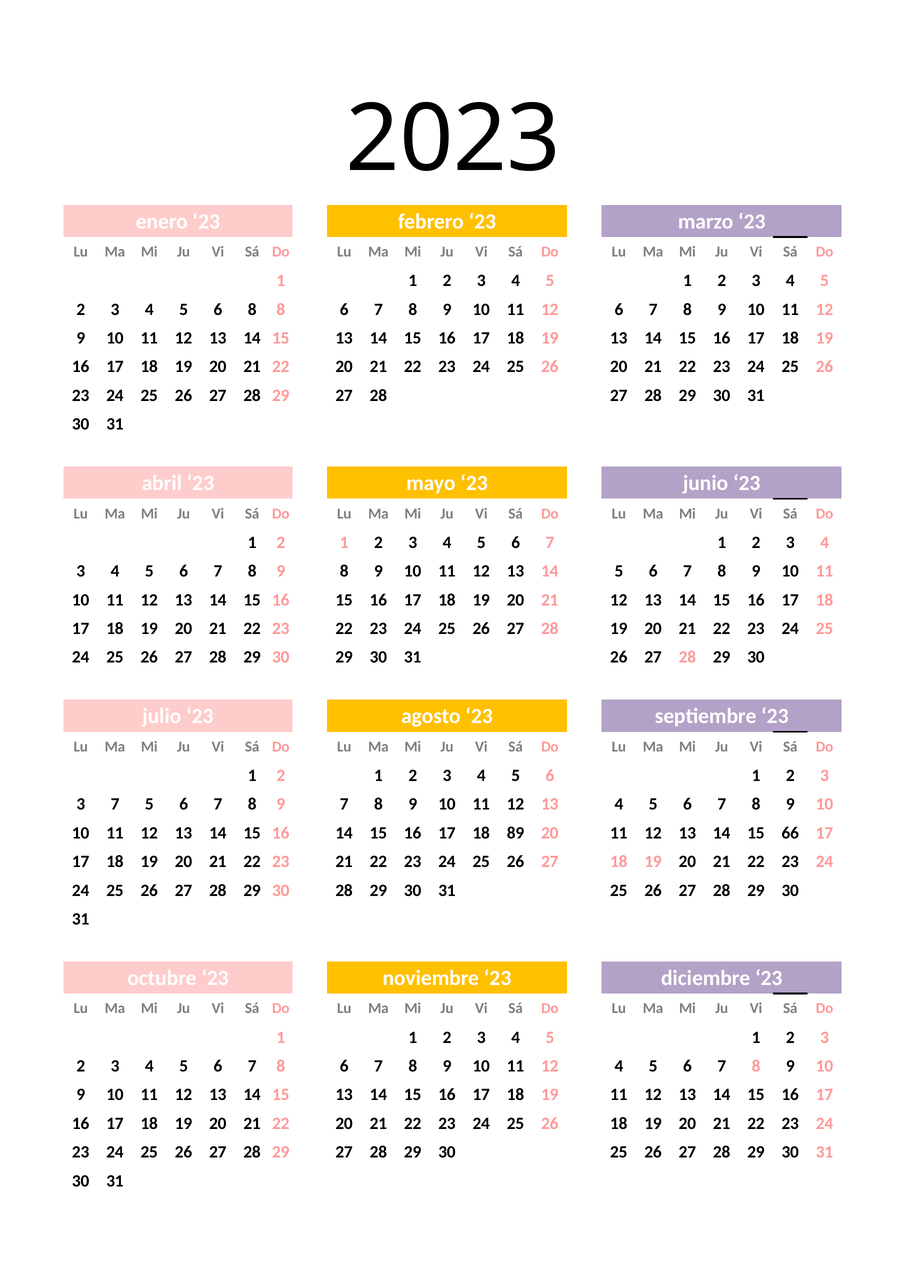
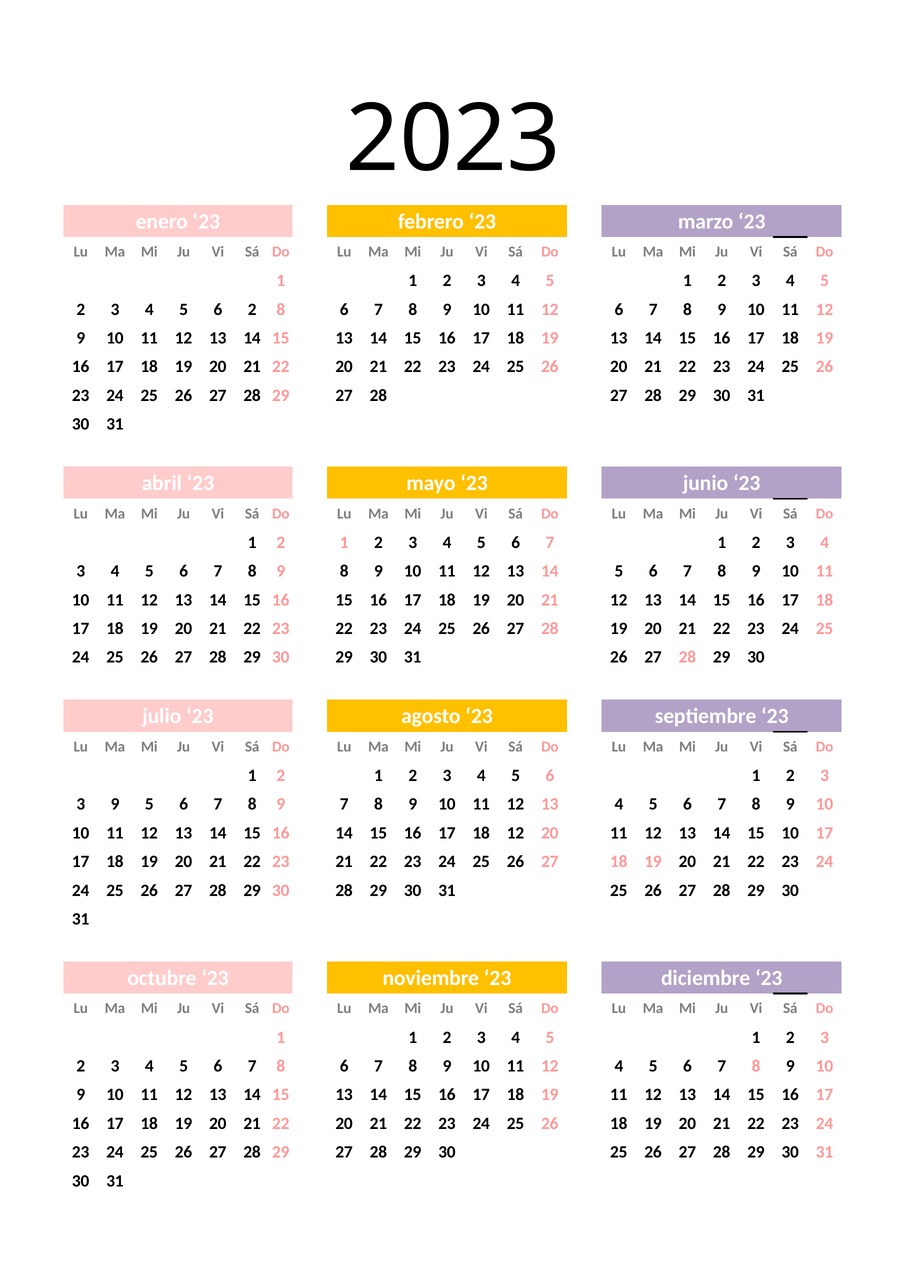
6 8: 8 -> 2 (252, 310)
3 7: 7 -> 9 (115, 805)
18 89: 89 -> 12 (516, 833)
15 66: 66 -> 10 (790, 833)
